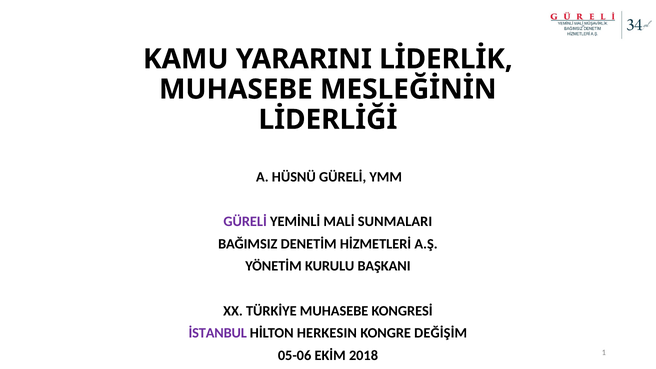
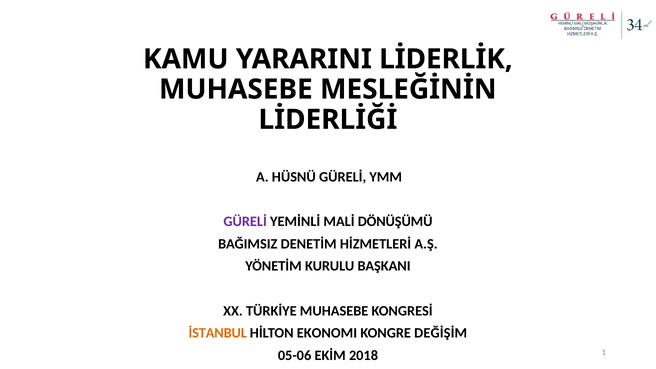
SUNMALARI: SUNMALARI -> DÖNÜŞÜMÜ (395, 221)
İSTANBUL colour: purple -> orange (218, 333)
HERKESIN: HERKESIN -> EKONOMI (327, 333)
